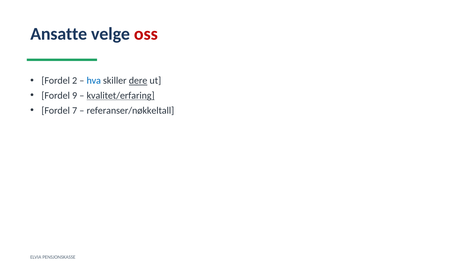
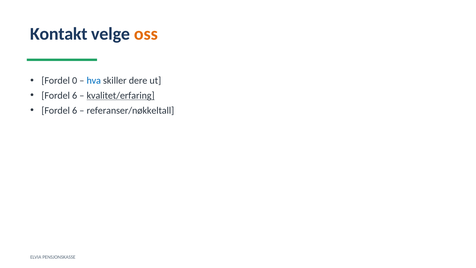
Ansatte: Ansatte -> Kontakt (59, 34)
oss colour: red -> orange (146, 34)
2: 2 -> 0 (75, 81)
dere underline: present -> none (138, 81)
9: 9 -> 6 (75, 96)
7: 7 -> 6 (75, 110)
